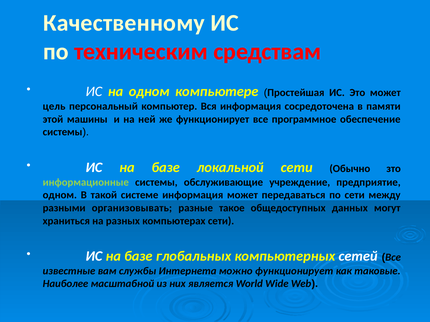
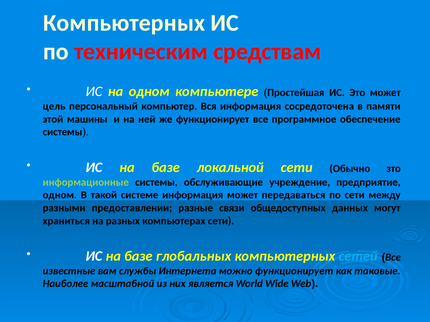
Качественному: Качественному -> Компьютерных (124, 23)
организовывать: организовывать -> предоставлении (132, 208)
такое: такое -> связи (232, 208)
сетей colour: white -> light blue (358, 257)
